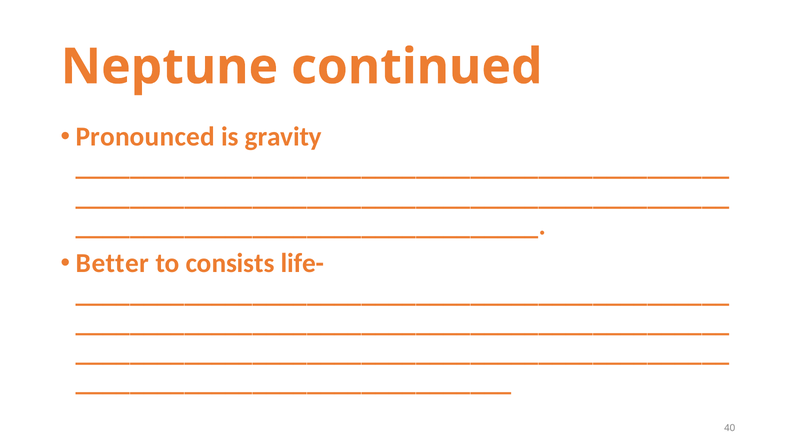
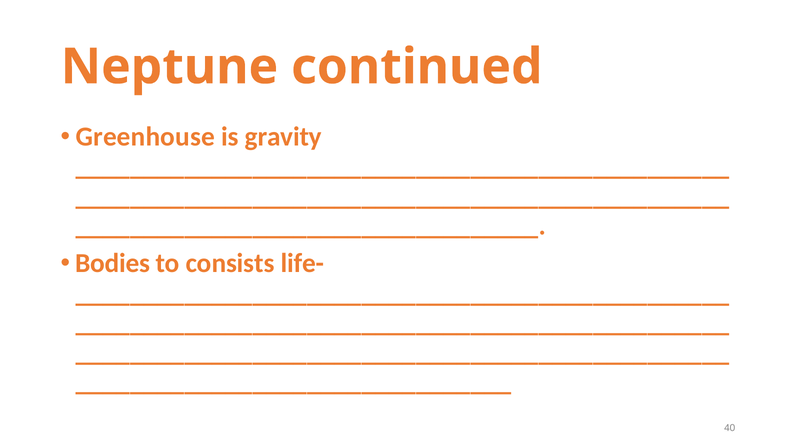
Pronounced: Pronounced -> Greenhouse (145, 137)
Better: Better -> Bodies (113, 263)
